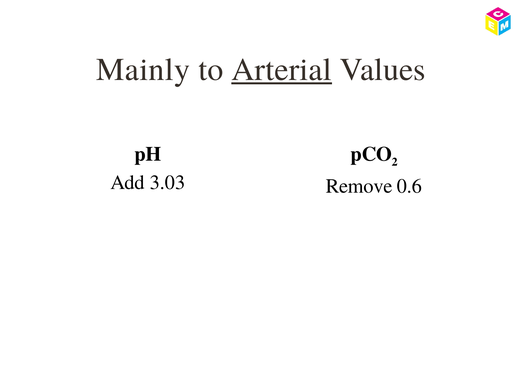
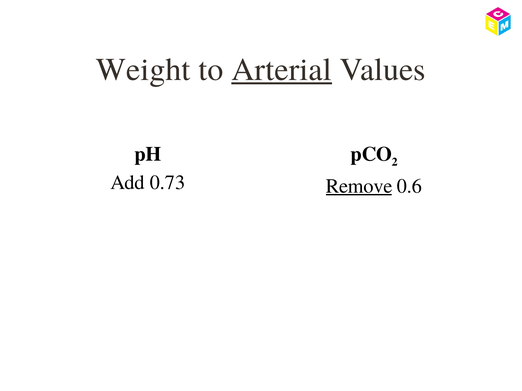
Mainly: Mainly -> Weight (143, 70)
3.03: 3.03 -> 0.73 (168, 183)
Remove underline: none -> present (359, 186)
